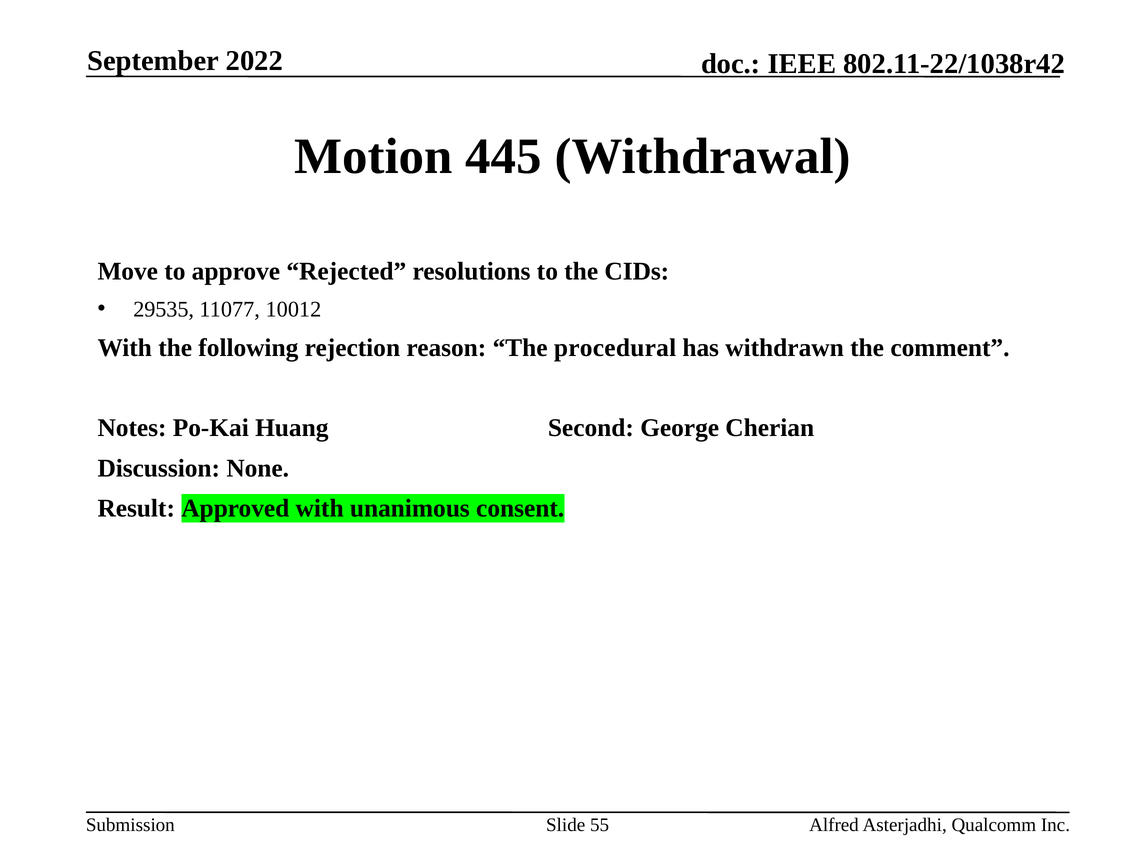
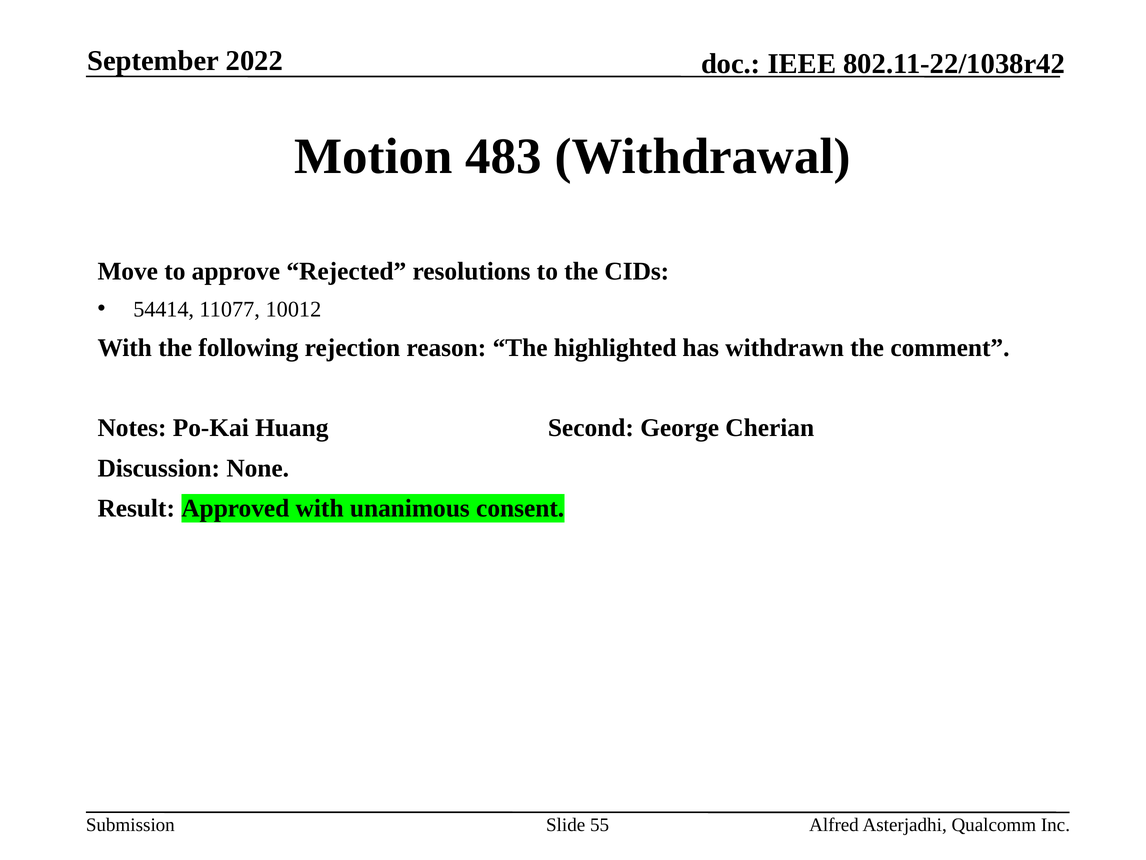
445: 445 -> 483 (504, 156)
29535: 29535 -> 54414 (164, 309)
procedural: procedural -> highlighted (615, 348)
